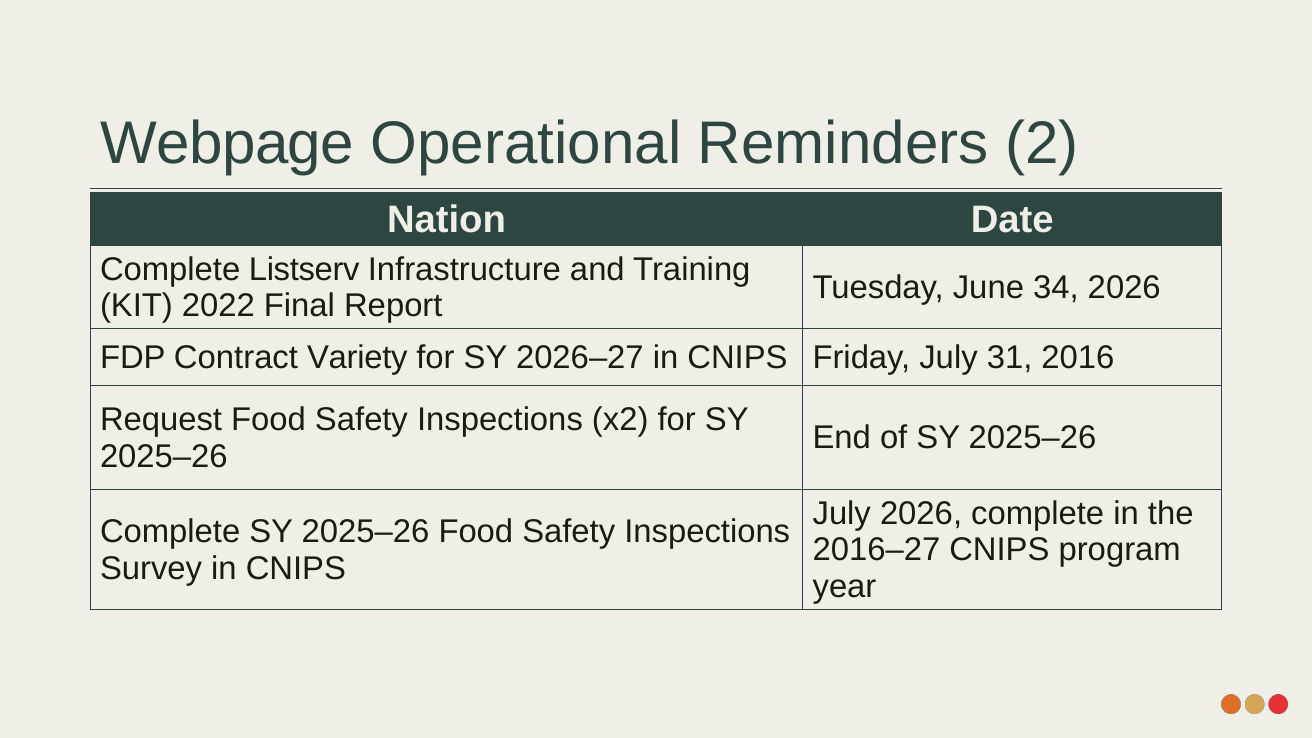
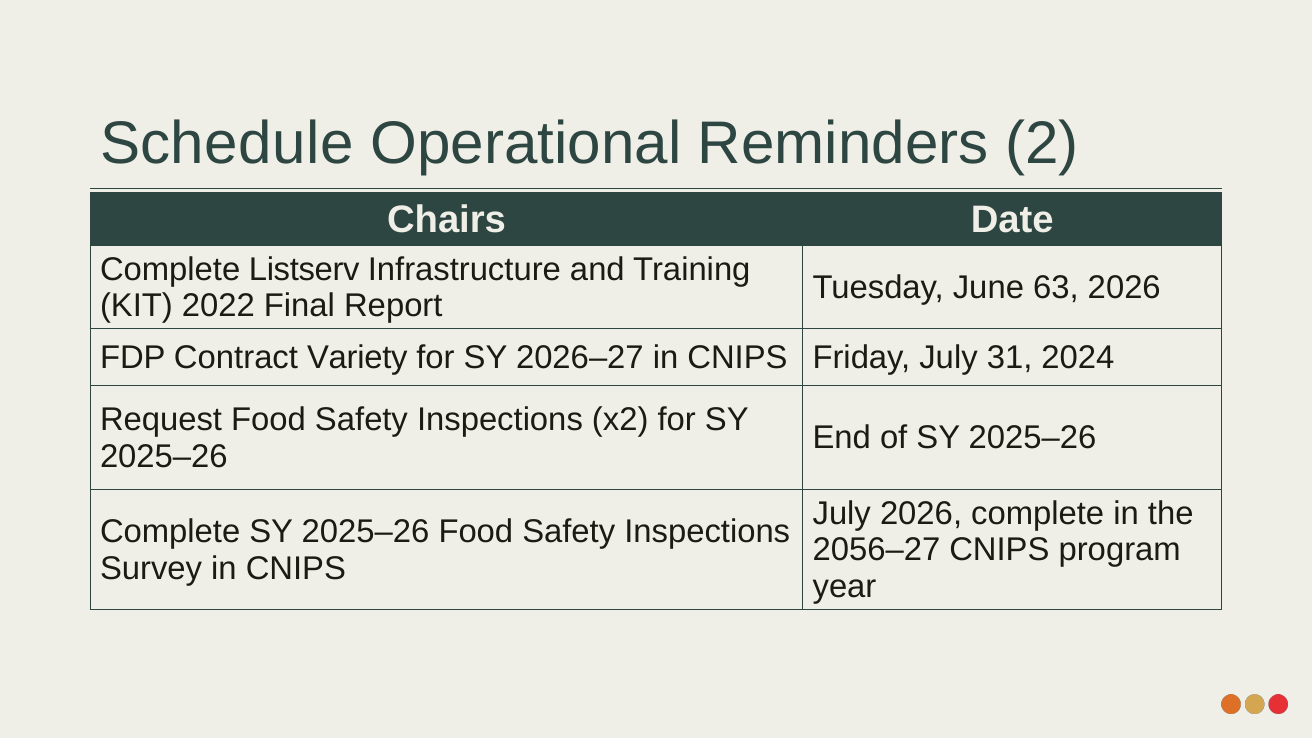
Webpage: Webpage -> Schedule (227, 144)
Nation: Nation -> Chairs (447, 220)
34: 34 -> 63 (1056, 288)
2016: 2016 -> 2024 (1078, 357)
2016–27: 2016–27 -> 2056–27 (876, 550)
